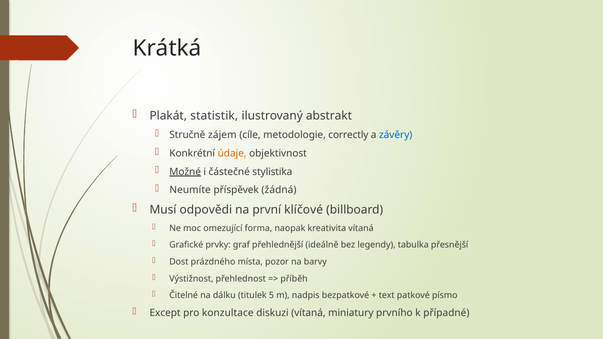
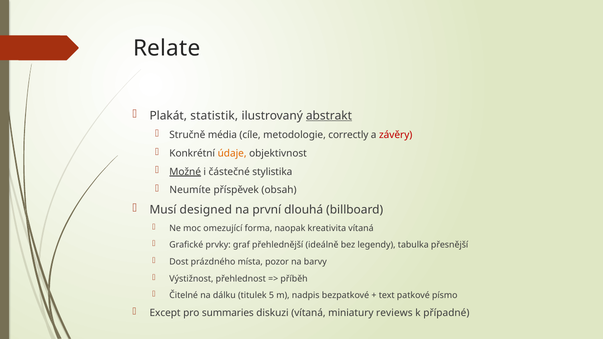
Krátká: Krátká -> Relate (167, 48)
abstrakt underline: none -> present (329, 116)
zájem: zájem -> média (222, 135)
závěry colour: blue -> red (396, 135)
žádná: žádná -> obsah (279, 190)
odpovědi: odpovědi -> designed (206, 210)
klíčové: klíčové -> dlouhá (304, 210)
konzultace: konzultace -> summaries (228, 313)
prvního: prvního -> reviews (394, 313)
